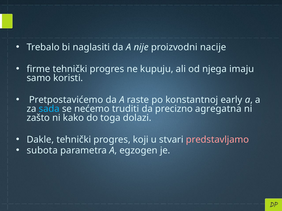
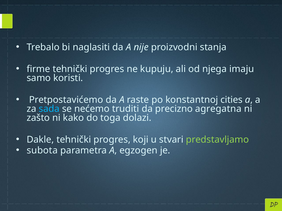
nacije: nacije -> stanja (213, 47)
early: early -> cities (232, 100)
predstavljamo colour: pink -> light green (217, 140)
